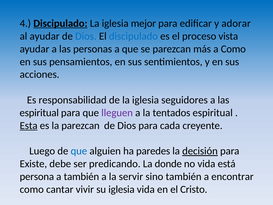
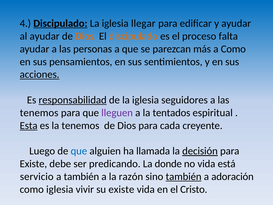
mejor: mejor -> llegar (143, 23)
y adorar: adorar -> ayudar (236, 23)
Dios colour: blue -> orange (86, 36)
discipulado colour: blue -> orange (133, 36)
vista: vista -> falta (228, 36)
acciones underline: none -> present (40, 74)
responsabilidad underline: none -> present (73, 100)
espiritual: espiritual -> tenemos (39, 113)
la parezcan: parezcan -> tenemos (80, 125)
paredes: paredes -> llamada (153, 151)
persona: persona -> servicio (37, 176)
servir: servir -> razón (131, 176)
también underline: none -> present (184, 176)
encontrar: encontrar -> adoración (233, 176)
como cantar: cantar -> iglesia (60, 189)
su iglesia: iglesia -> existe (121, 189)
